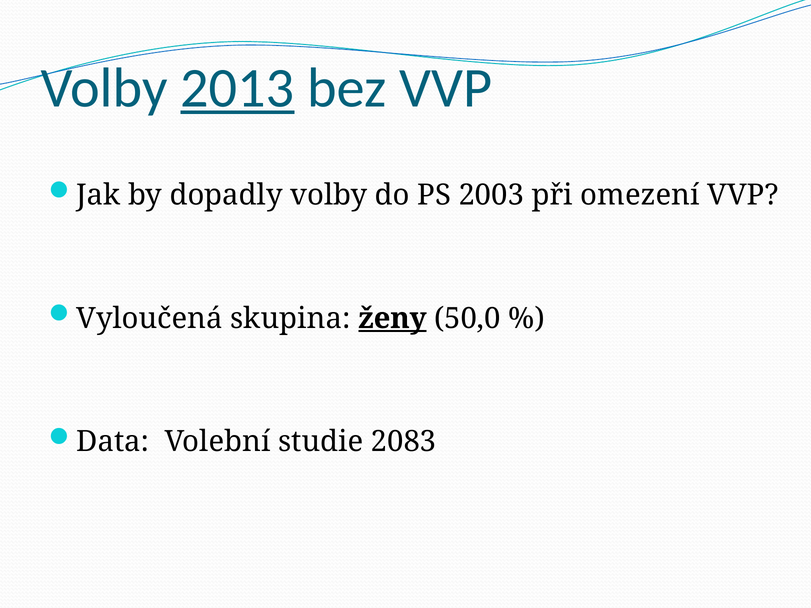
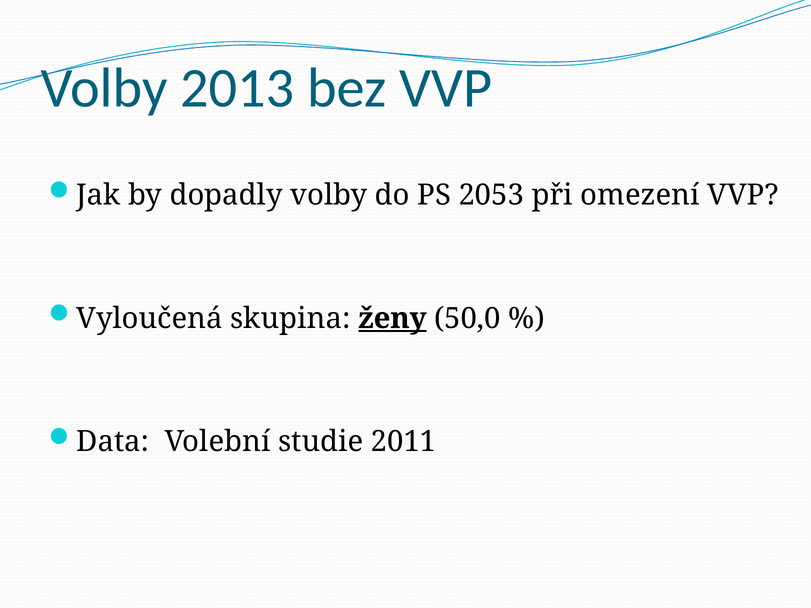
2013 underline: present -> none (237, 88)
2003: 2003 -> 2053 (491, 195)
2083: 2083 -> 2011 (404, 442)
